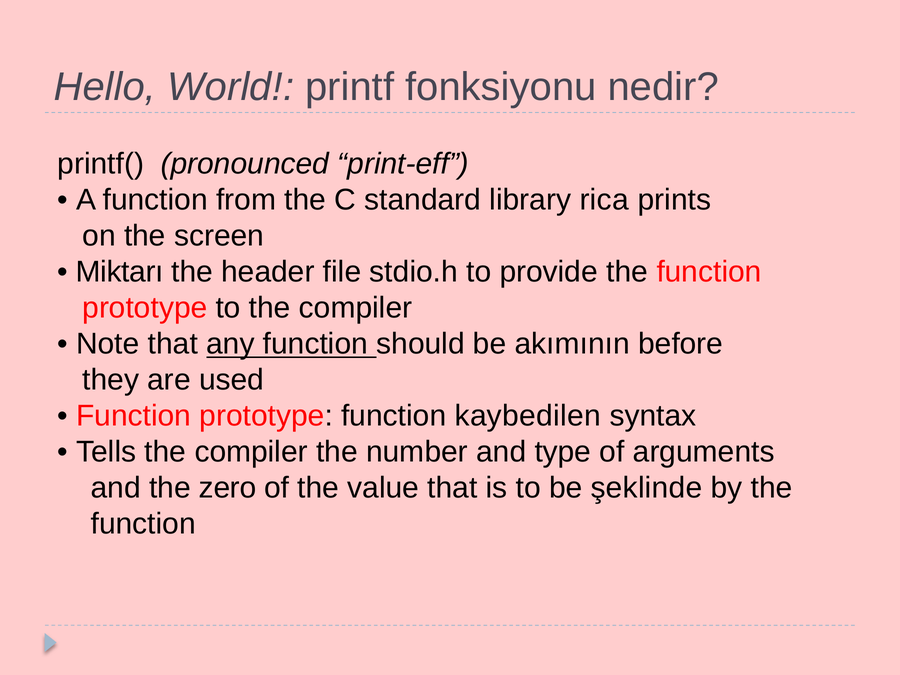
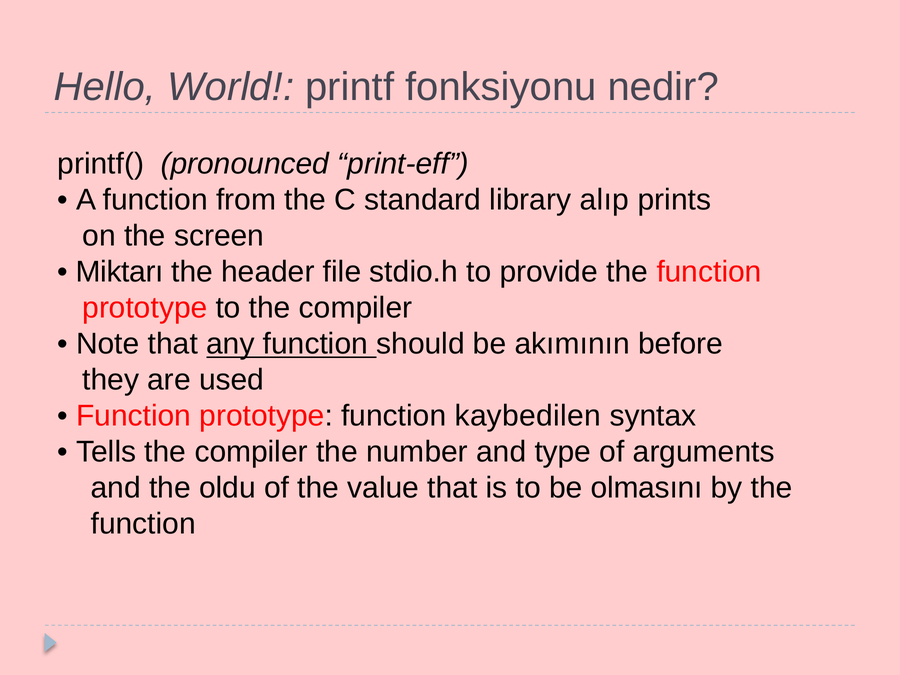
rica: rica -> alıp (604, 200)
zero: zero -> oldu (227, 488)
şeklinde: şeklinde -> olmasını (647, 488)
